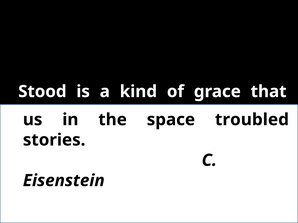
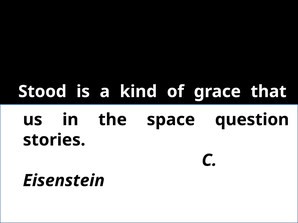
troubled: troubled -> question (252, 120)
